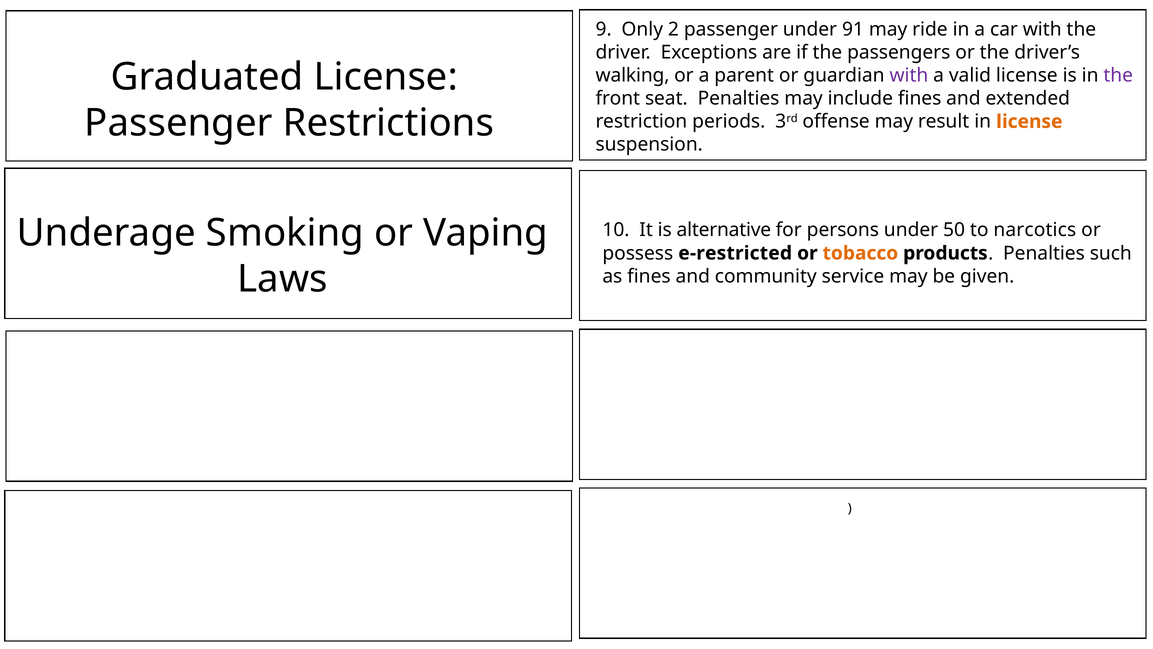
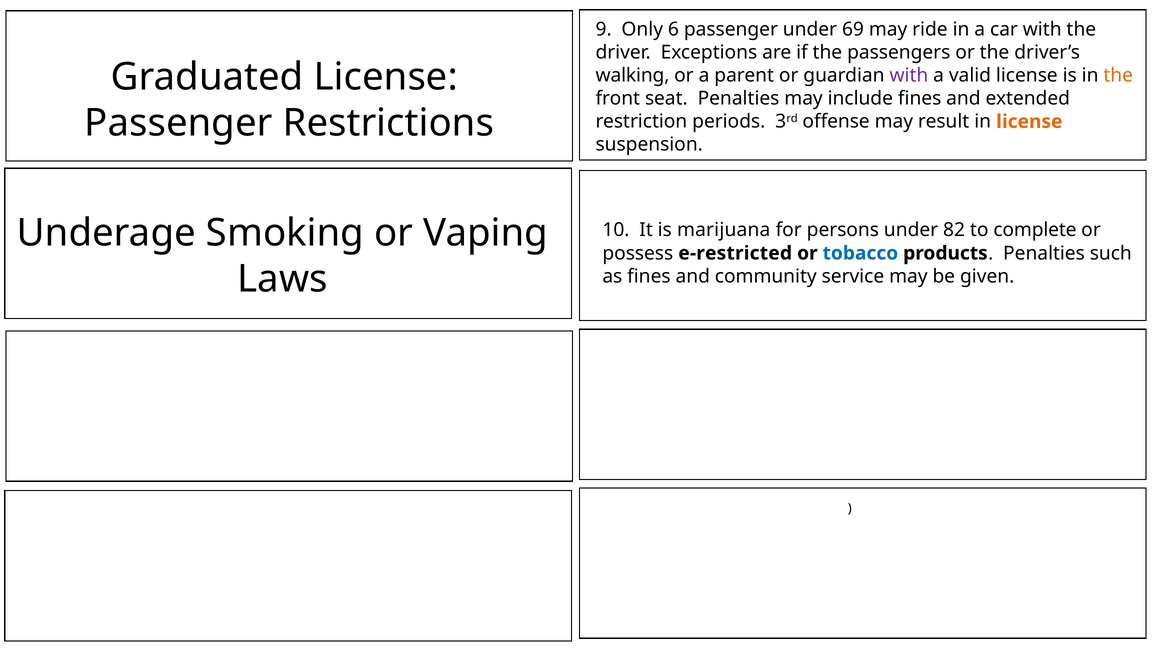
2: 2 -> 6 (673, 29)
91: 91 -> 69 (853, 29)
the colour: purple -> orange (1118, 75)
alternative: alternative -> marijuana (724, 230)
50: 50 -> 82 (954, 230)
narcotics: narcotics -> complete (1035, 230)
tobacco colour: orange -> blue (860, 253)
